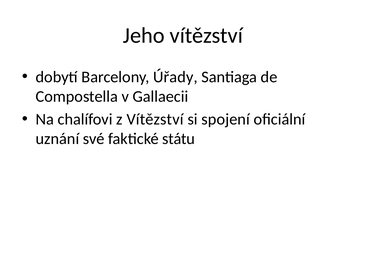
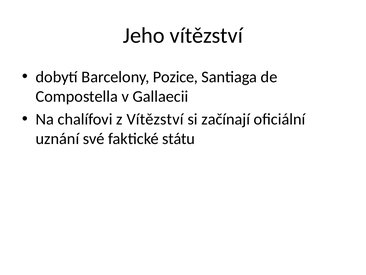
Úřady: Úřady -> Pozice (175, 77)
spojení: spojení -> začínají (226, 119)
